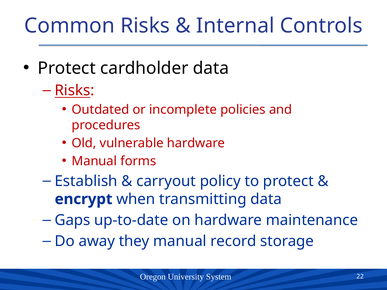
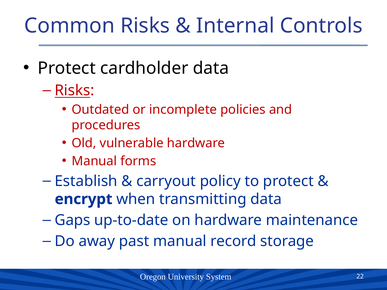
they: they -> past (134, 241)
